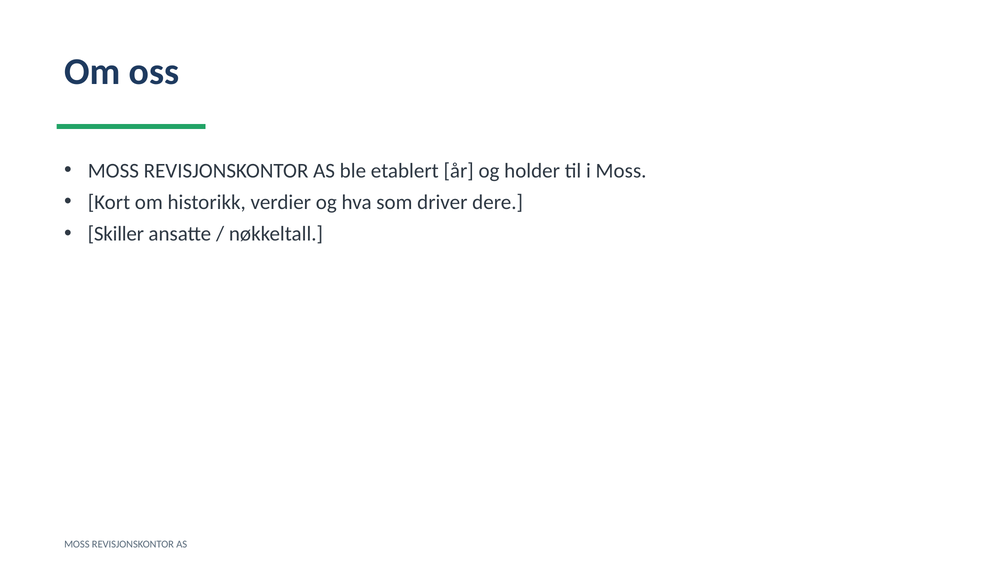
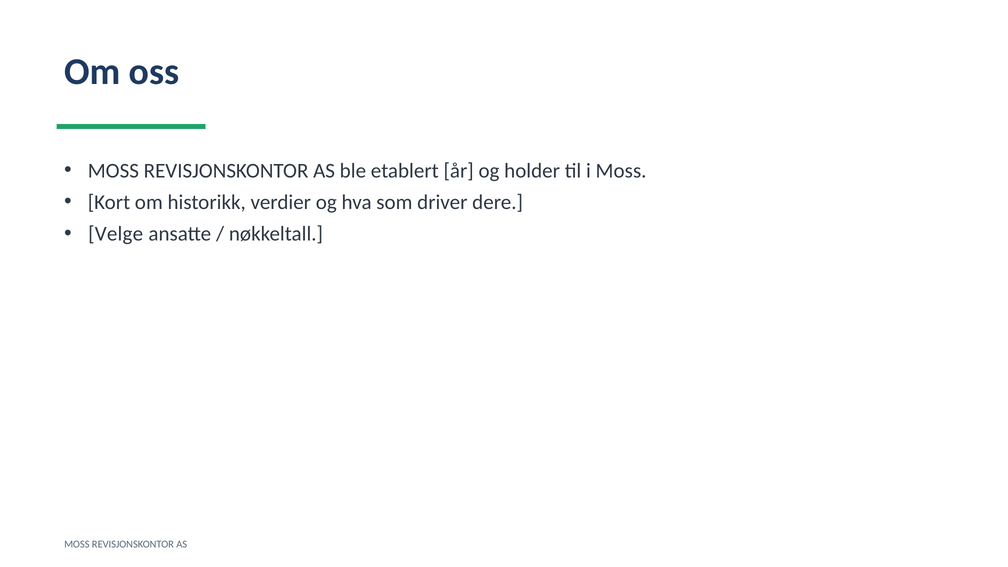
Skiller: Skiller -> Velge (116, 234)
